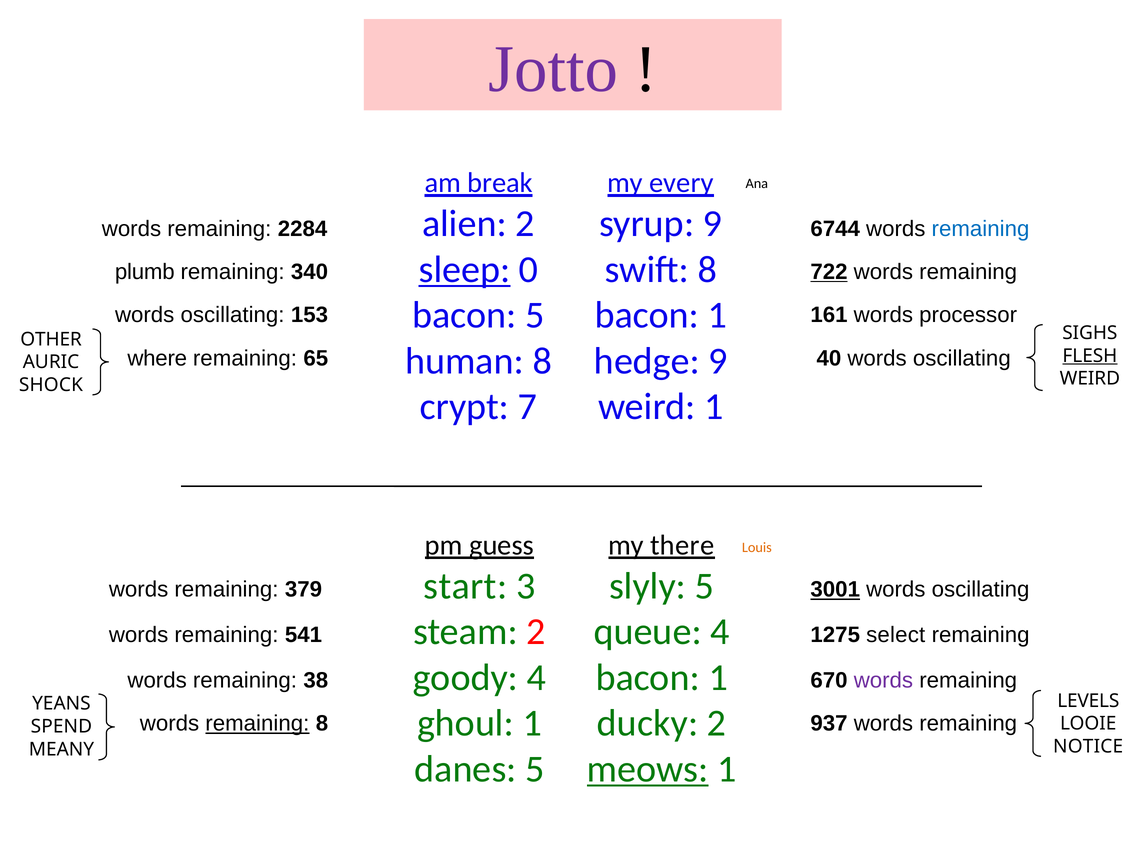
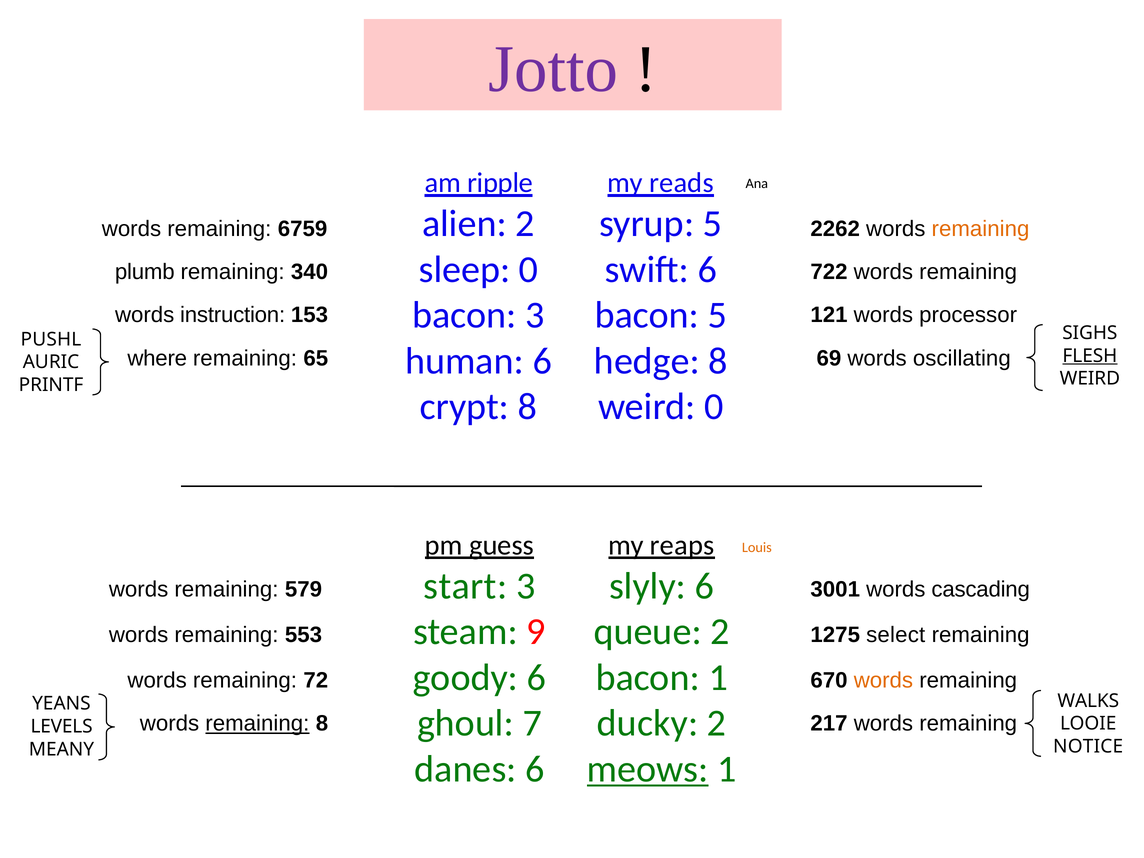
break: break -> ripple (500, 183)
every: every -> reads (681, 183)
syrup 9: 9 -> 5 (713, 224)
2284: 2284 -> 6759 (303, 229)
6744: 6744 -> 2262 (835, 229)
remaining colour: blue -> orange (981, 229)
sleep underline: present -> none (465, 270)
swift 8: 8 -> 6 (707, 270)
722 underline: present -> none (829, 272)
bacon 5: 5 -> 3 (535, 315)
1: 1 -> 5 (717, 315)
oscillating: oscillating -> instruction (233, 315)
161: 161 -> 121 (829, 315)
OTHER: OTHER -> PUSHL (51, 339)
human 8: 8 -> 6 (542, 361)
hedge 9: 9 -> 8 (718, 361)
40: 40 -> 69 (829, 358)
SHOCK: SHOCK -> PRINTF (51, 385)
crypt 7: 7 -> 8 (527, 407)
weird 1: 1 -> 0 (714, 407)
there: there -> reaps (682, 545)
slyly 5: 5 -> 6 (704, 586)
379: 379 -> 579 (303, 590)
3001 underline: present -> none (835, 590)
oscillating: oscillating -> cascading (981, 590)
steam 2: 2 -> 9 (536, 632)
queue 4: 4 -> 2 (720, 632)
541: 541 -> 553 (303, 635)
goody 4: 4 -> 6 (536, 678)
38: 38 -> 72 (316, 680)
words colour: purple -> orange (883, 680)
LEVELS: LEVELS -> WALKS (1088, 701)
ghoul 1: 1 -> 7 (532, 723)
937: 937 -> 217 (829, 724)
SPEND: SPEND -> LEVELS (62, 726)
danes 5: 5 -> 6 (535, 769)
